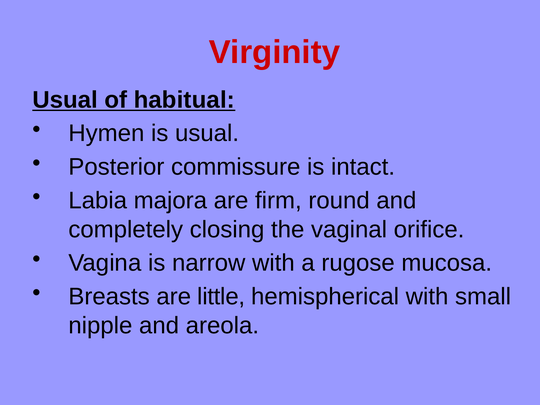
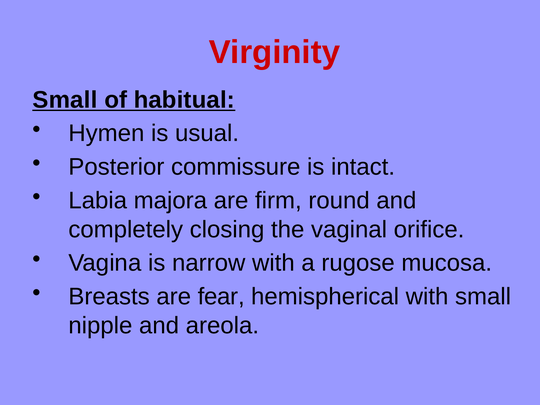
Usual: Usual -> Small (65, 100)
little: little -> fear (221, 297)
